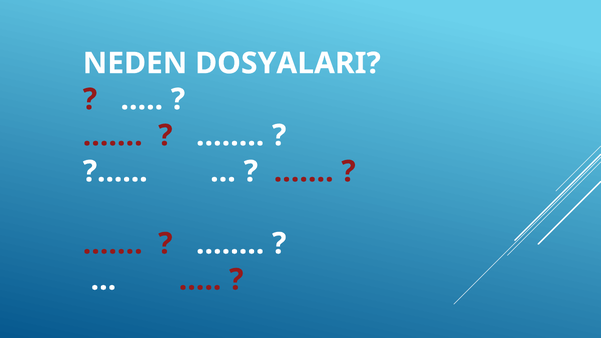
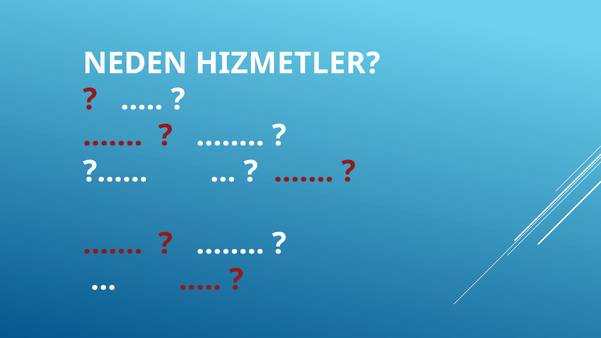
DOSYALARI: DOSYALARI -> HIZMETLER (288, 63)
